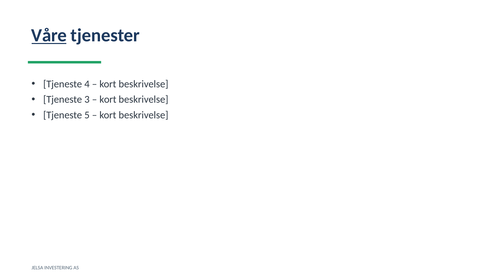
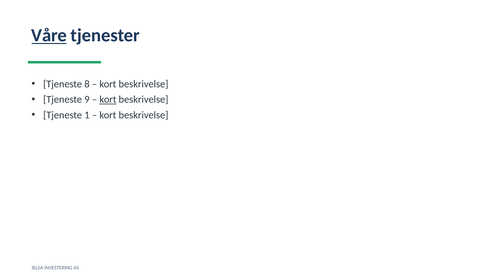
4: 4 -> 8 (87, 84)
3: 3 -> 9 (87, 100)
kort underline: none -> present (108, 100)
5: 5 -> 1 (87, 115)
